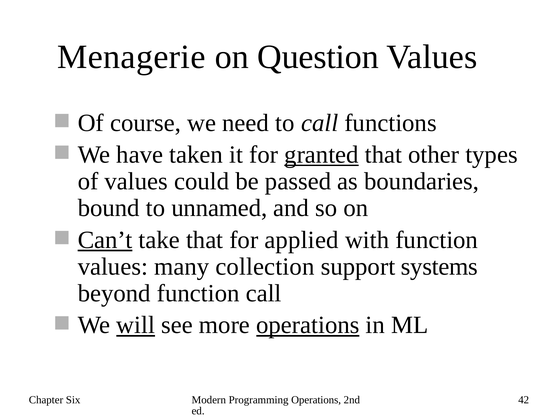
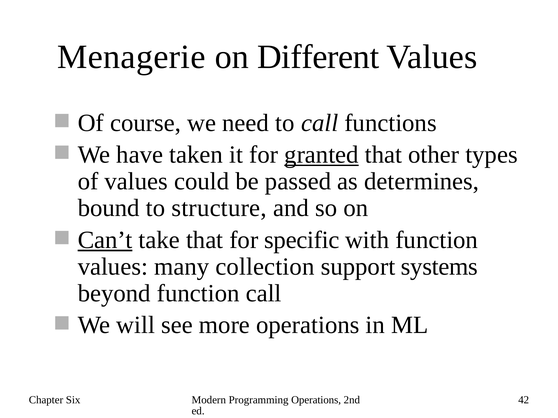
Question: Question -> Different (318, 57)
boundaries: boundaries -> determines (422, 182)
unnamed: unnamed -> structure (219, 208)
applied: applied -> specific (302, 240)
will underline: present -> none (136, 326)
operations underline: present -> none (308, 326)
